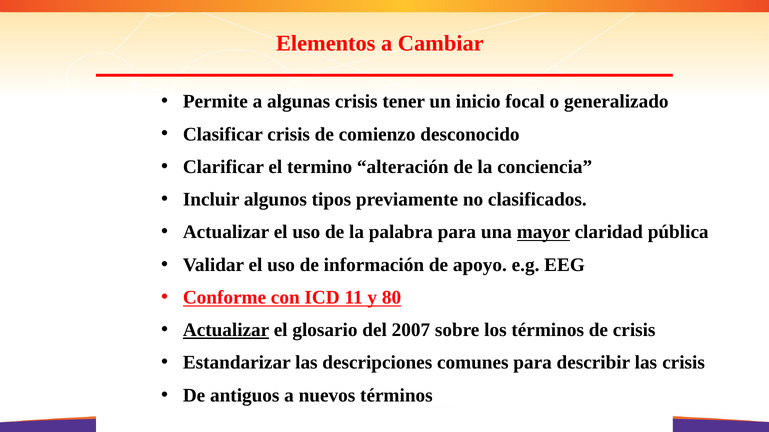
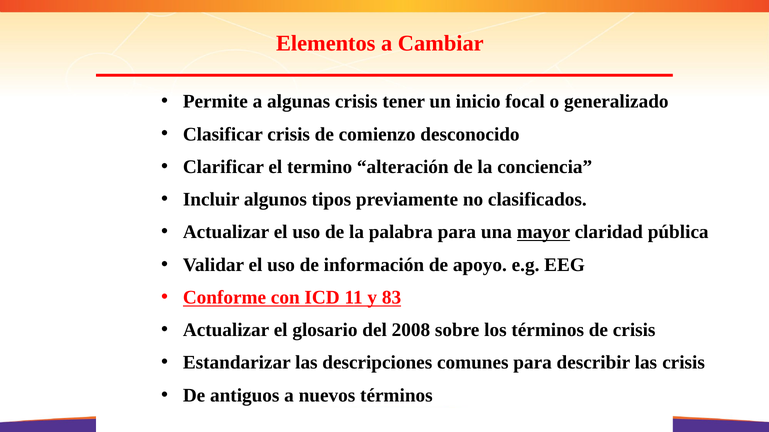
80: 80 -> 83 (392, 298)
Actualizar underline: present -> none (226, 330)
2007: 2007 -> 2008 (411, 330)
